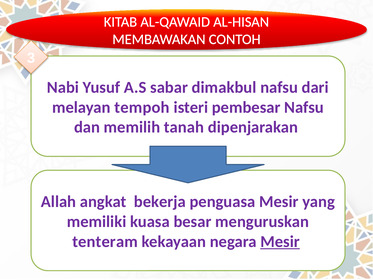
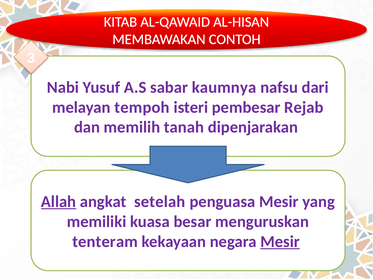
dimakbul: dimakbul -> kaumnya (224, 87)
pembesar Nafsu: Nafsu -> Rejab (304, 107)
Allah underline: none -> present (59, 202)
bekerja: bekerja -> setelah (160, 202)
